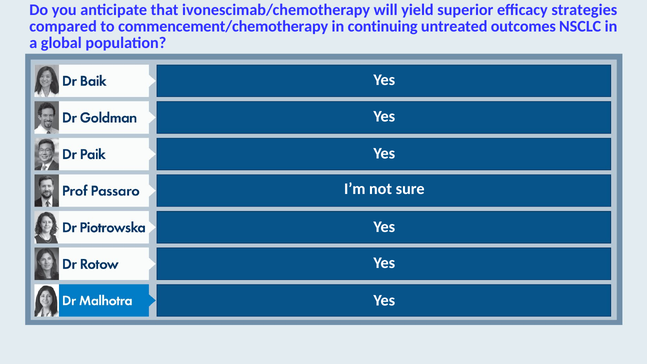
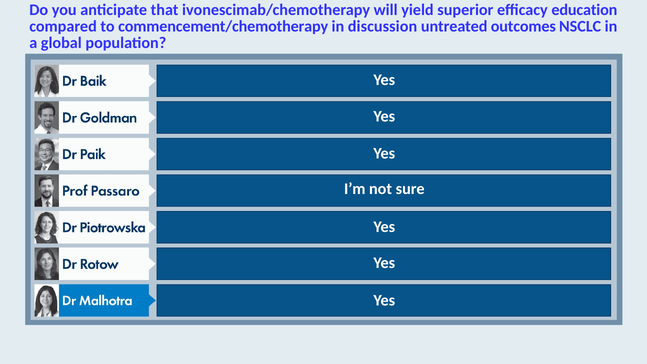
strategies: strategies -> education (584, 10)
continuing: continuing -> discussion (383, 26)
